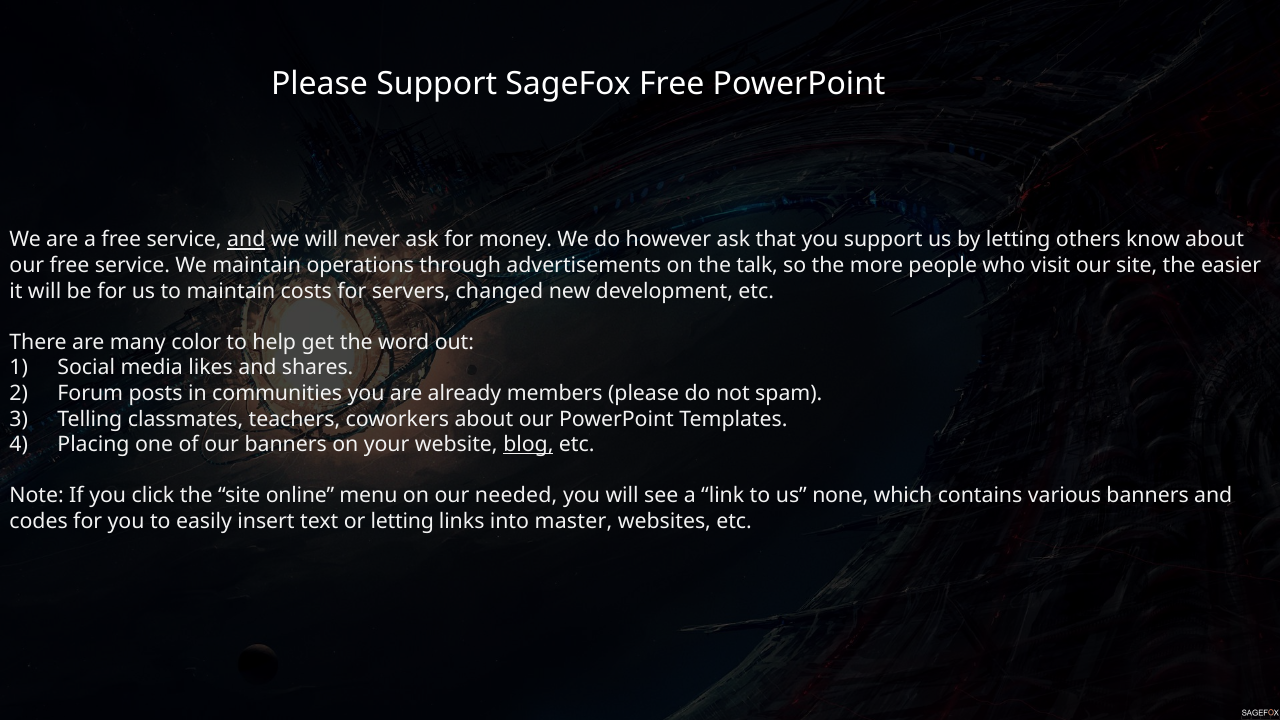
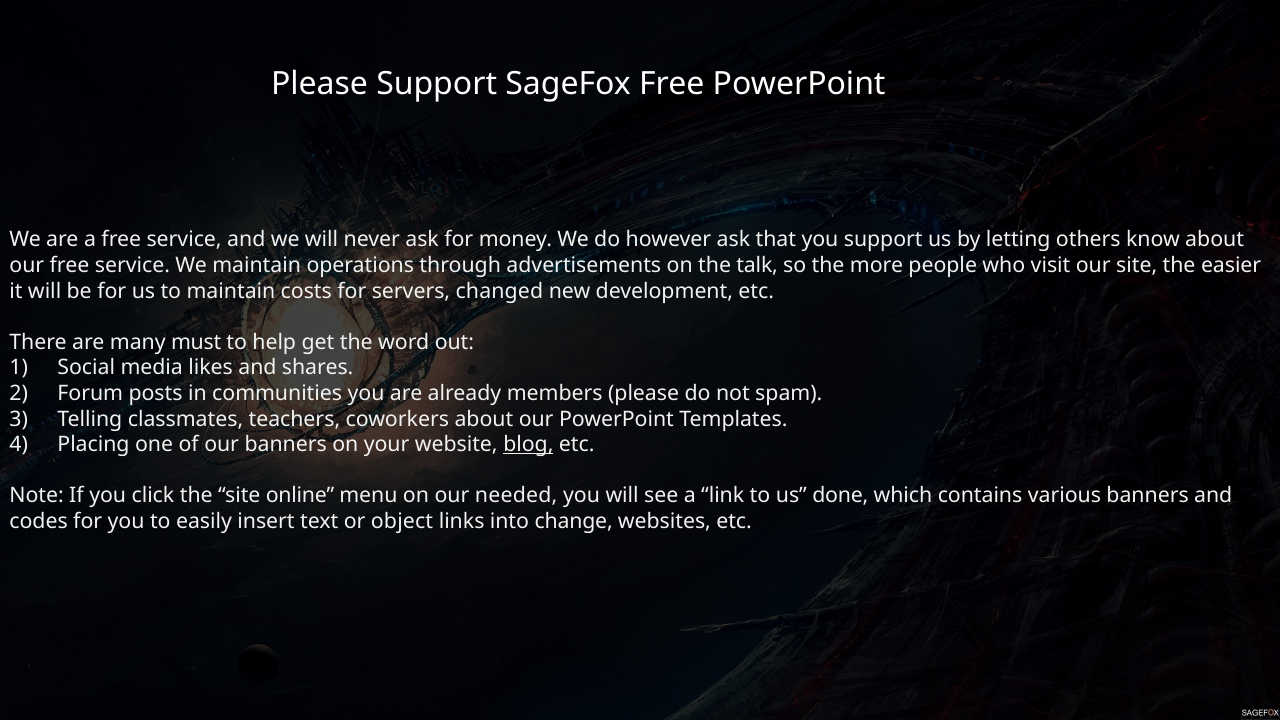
and underline: present -> none (246, 240)
color: color -> must (196, 342)
none: none -> done (840, 496)
or letting: letting -> object (402, 521)
master: master -> change (574, 521)
